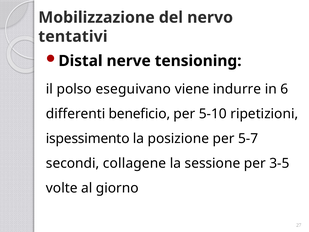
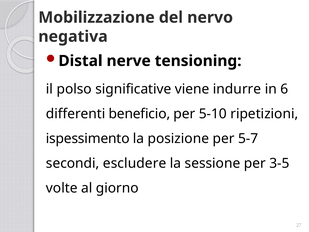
tentativi: tentativi -> negativa (73, 36)
eseguivano: eseguivano -> significative (133, 89)
collagene: collagene -> escludere (135, 163)
